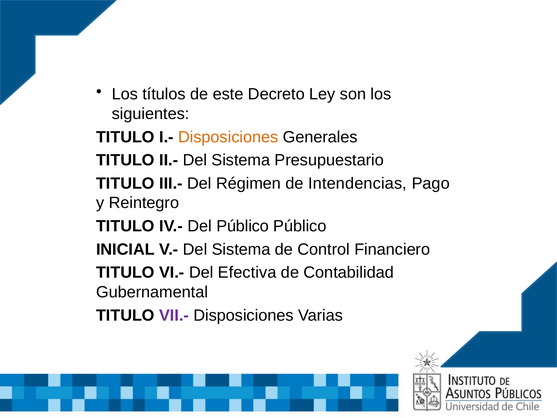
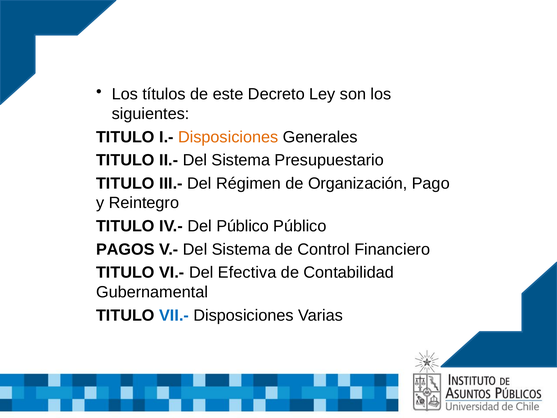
Intendencias: Intendencias -> Organización (358, 183)
INICIAL: INICIAL -> PAGOS (125, 249)
VII.- colour: purple -> blue (174, 315)
